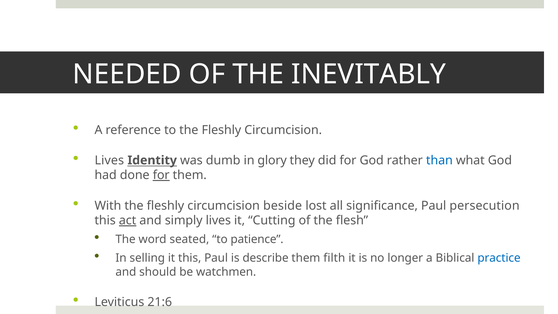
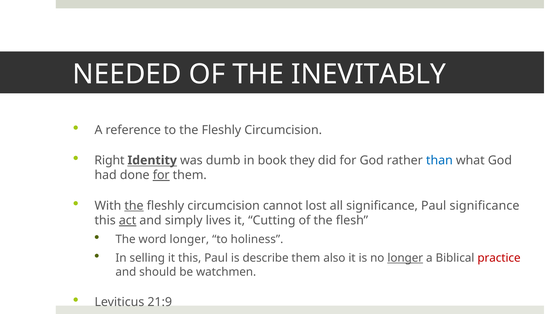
Lives: Lives -> Right (109, 160)
glory: glory -> book (272, 160)
the underline: none -> present (134, 206)
beside: beside -> cannot (283, 206)
Paul persecution: persecution -> significance (485, 206)
word seated: seated -> longer (189, 239)
patience: patience -> holiness (257, 239)
filth: filth -> also (334, 258)
longer underline: none -> present (405, 258)
practice colour: blue -> red (499, 258)
21:6: 21:6 -> 21:9 (160, 302)
